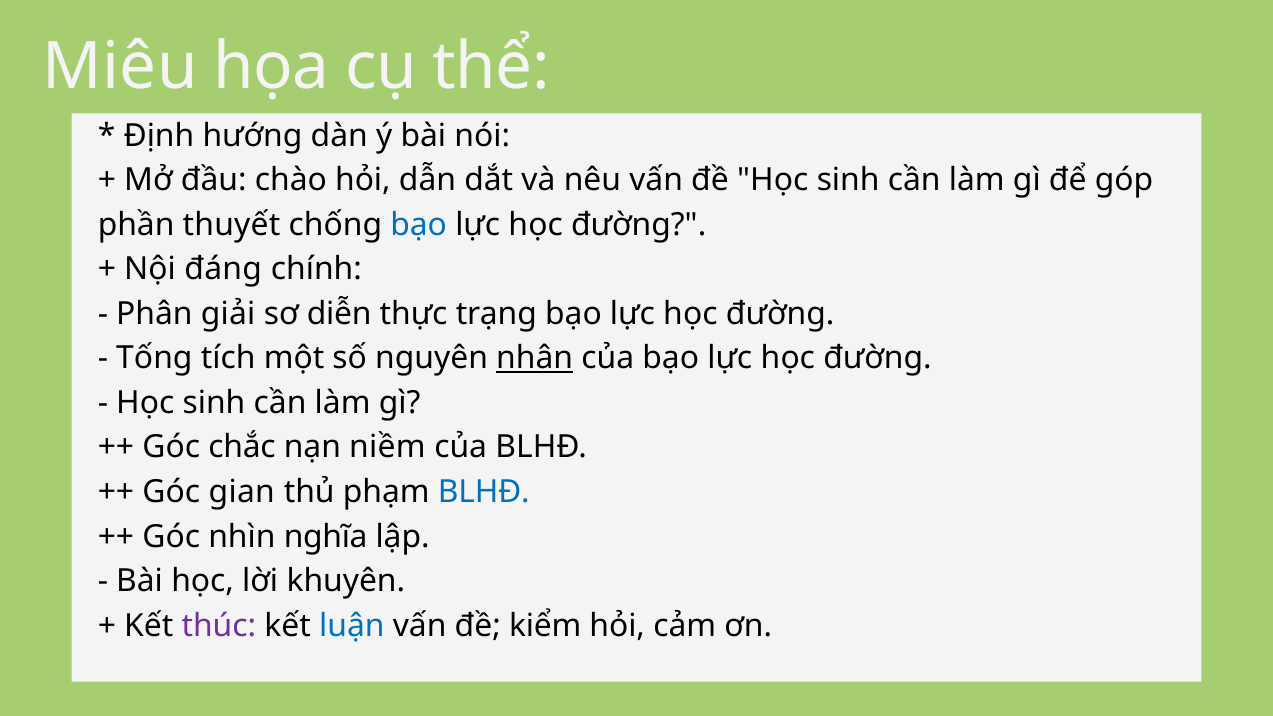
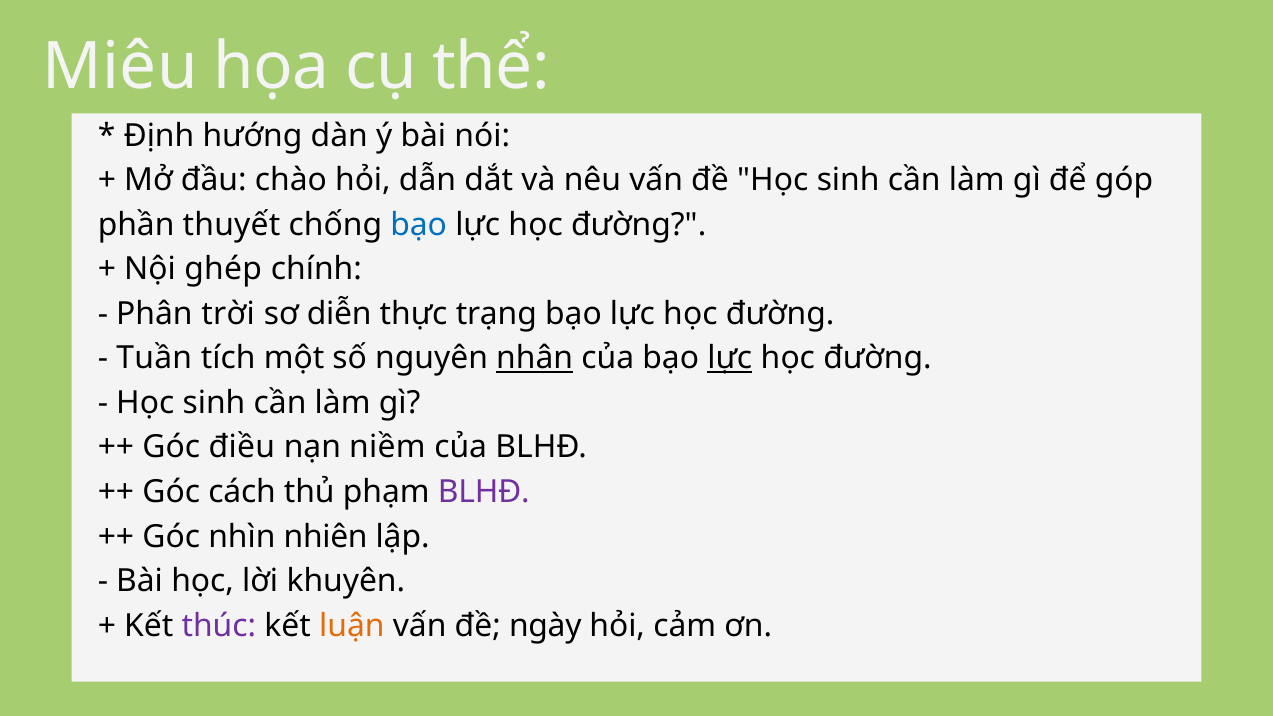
đáng: đáng -> ghép (223, 269)
giải: giải -> trời (228, 314)
Tống: Tống -> Tuần (154, 358)
lực underline: none -> present (730, 358)
chắc: chắc -> điều (242, 448)
gian: gian -> cách (242, 492)
BLHĐ colour: blue -> purple (484, 492)
nghĩa: nghĩa -> nhiên (326, 537)
luận colour: blue -> orange (352, 626)
kiểm: kiểm -> ngày (545, 626)
